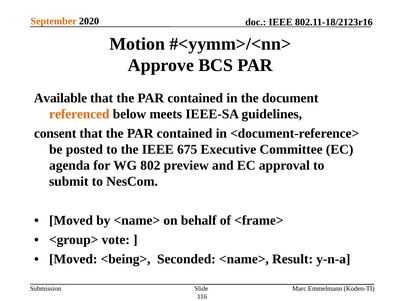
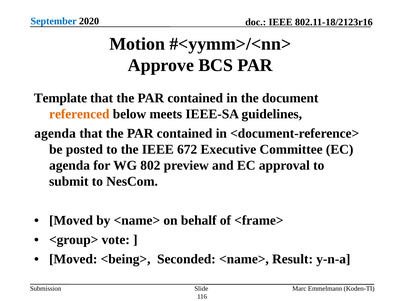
September colour: orange -> blue (54, 21)
Available: Available -> Template (60, 98)
consent: consent -> agenda (55, 133)
675: 675 -> 672 (187, 149)
